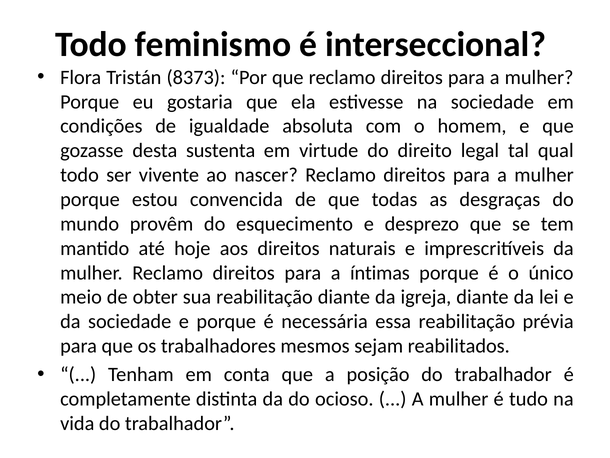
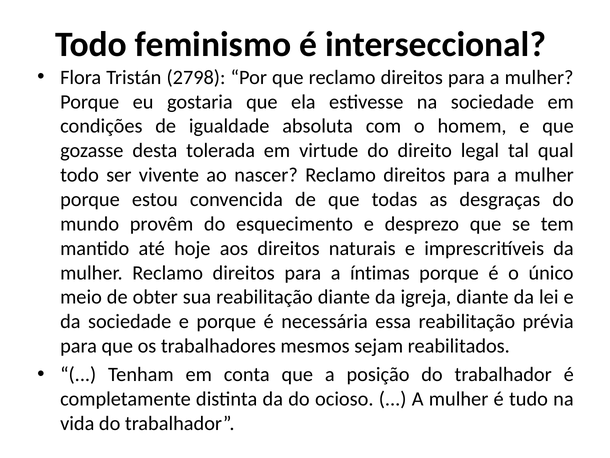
8373: 8373 -> 2798 (196, 77)
sustenta: sustenta -> tolerada (221, 150)
